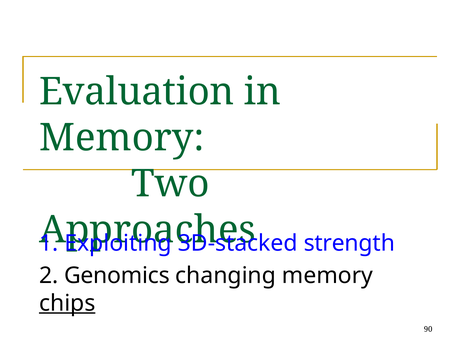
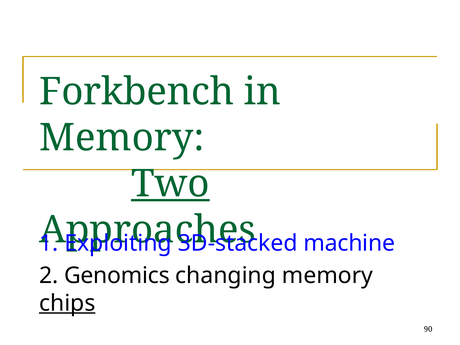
Evaluation: Evaluation -> Forkbench (137, 92)
Two underline: none -> present (170, 184)
strength: strength -> machine (349, 243)
